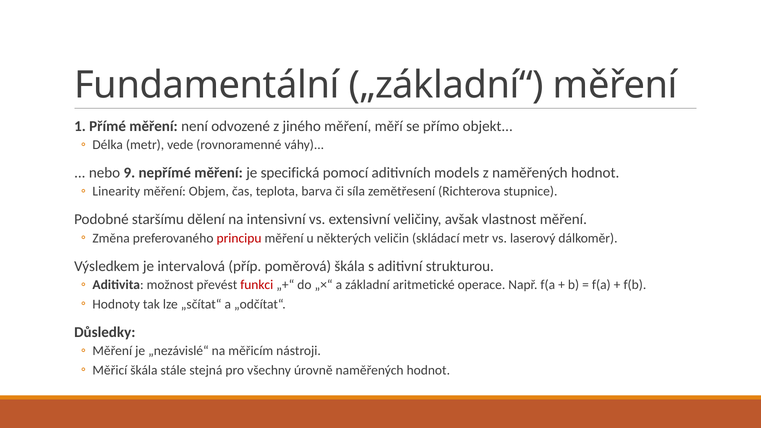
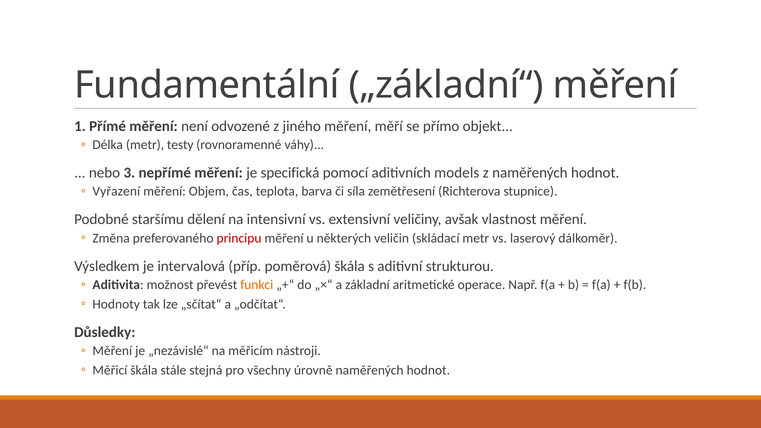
vede: vede -> testy (180, 145)
9: 9 -> 3 (129, 173)
Linearity: Linearity -> Vyřazení (116, 191)
funkci colour: red -> orange (257, 285)
